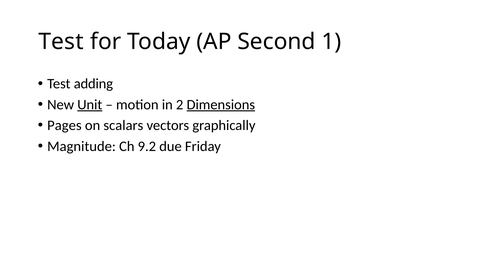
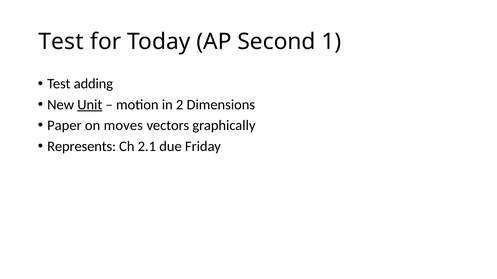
Dimensions underline: present -> none (221, 105)
Pages: Pages -> Paper (64, 126)
scalars: scalars -> moves (123, 126)
Magnitude: Magnitude -> Represents (82, 147)
9.2: 9.2 -> 2.1 (147, 147)
